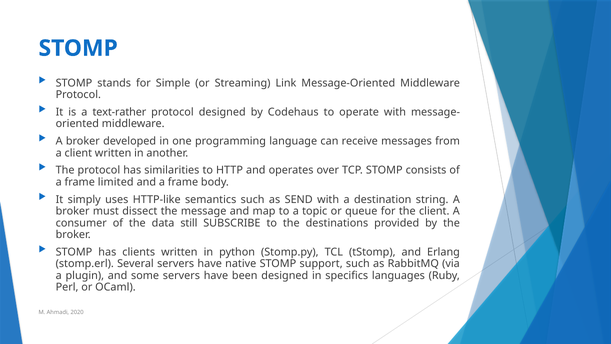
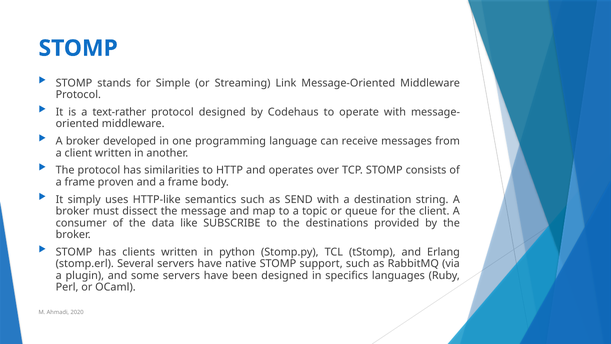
limited: limited -> proven (116, 182)
still: still -> like (189, 223)
